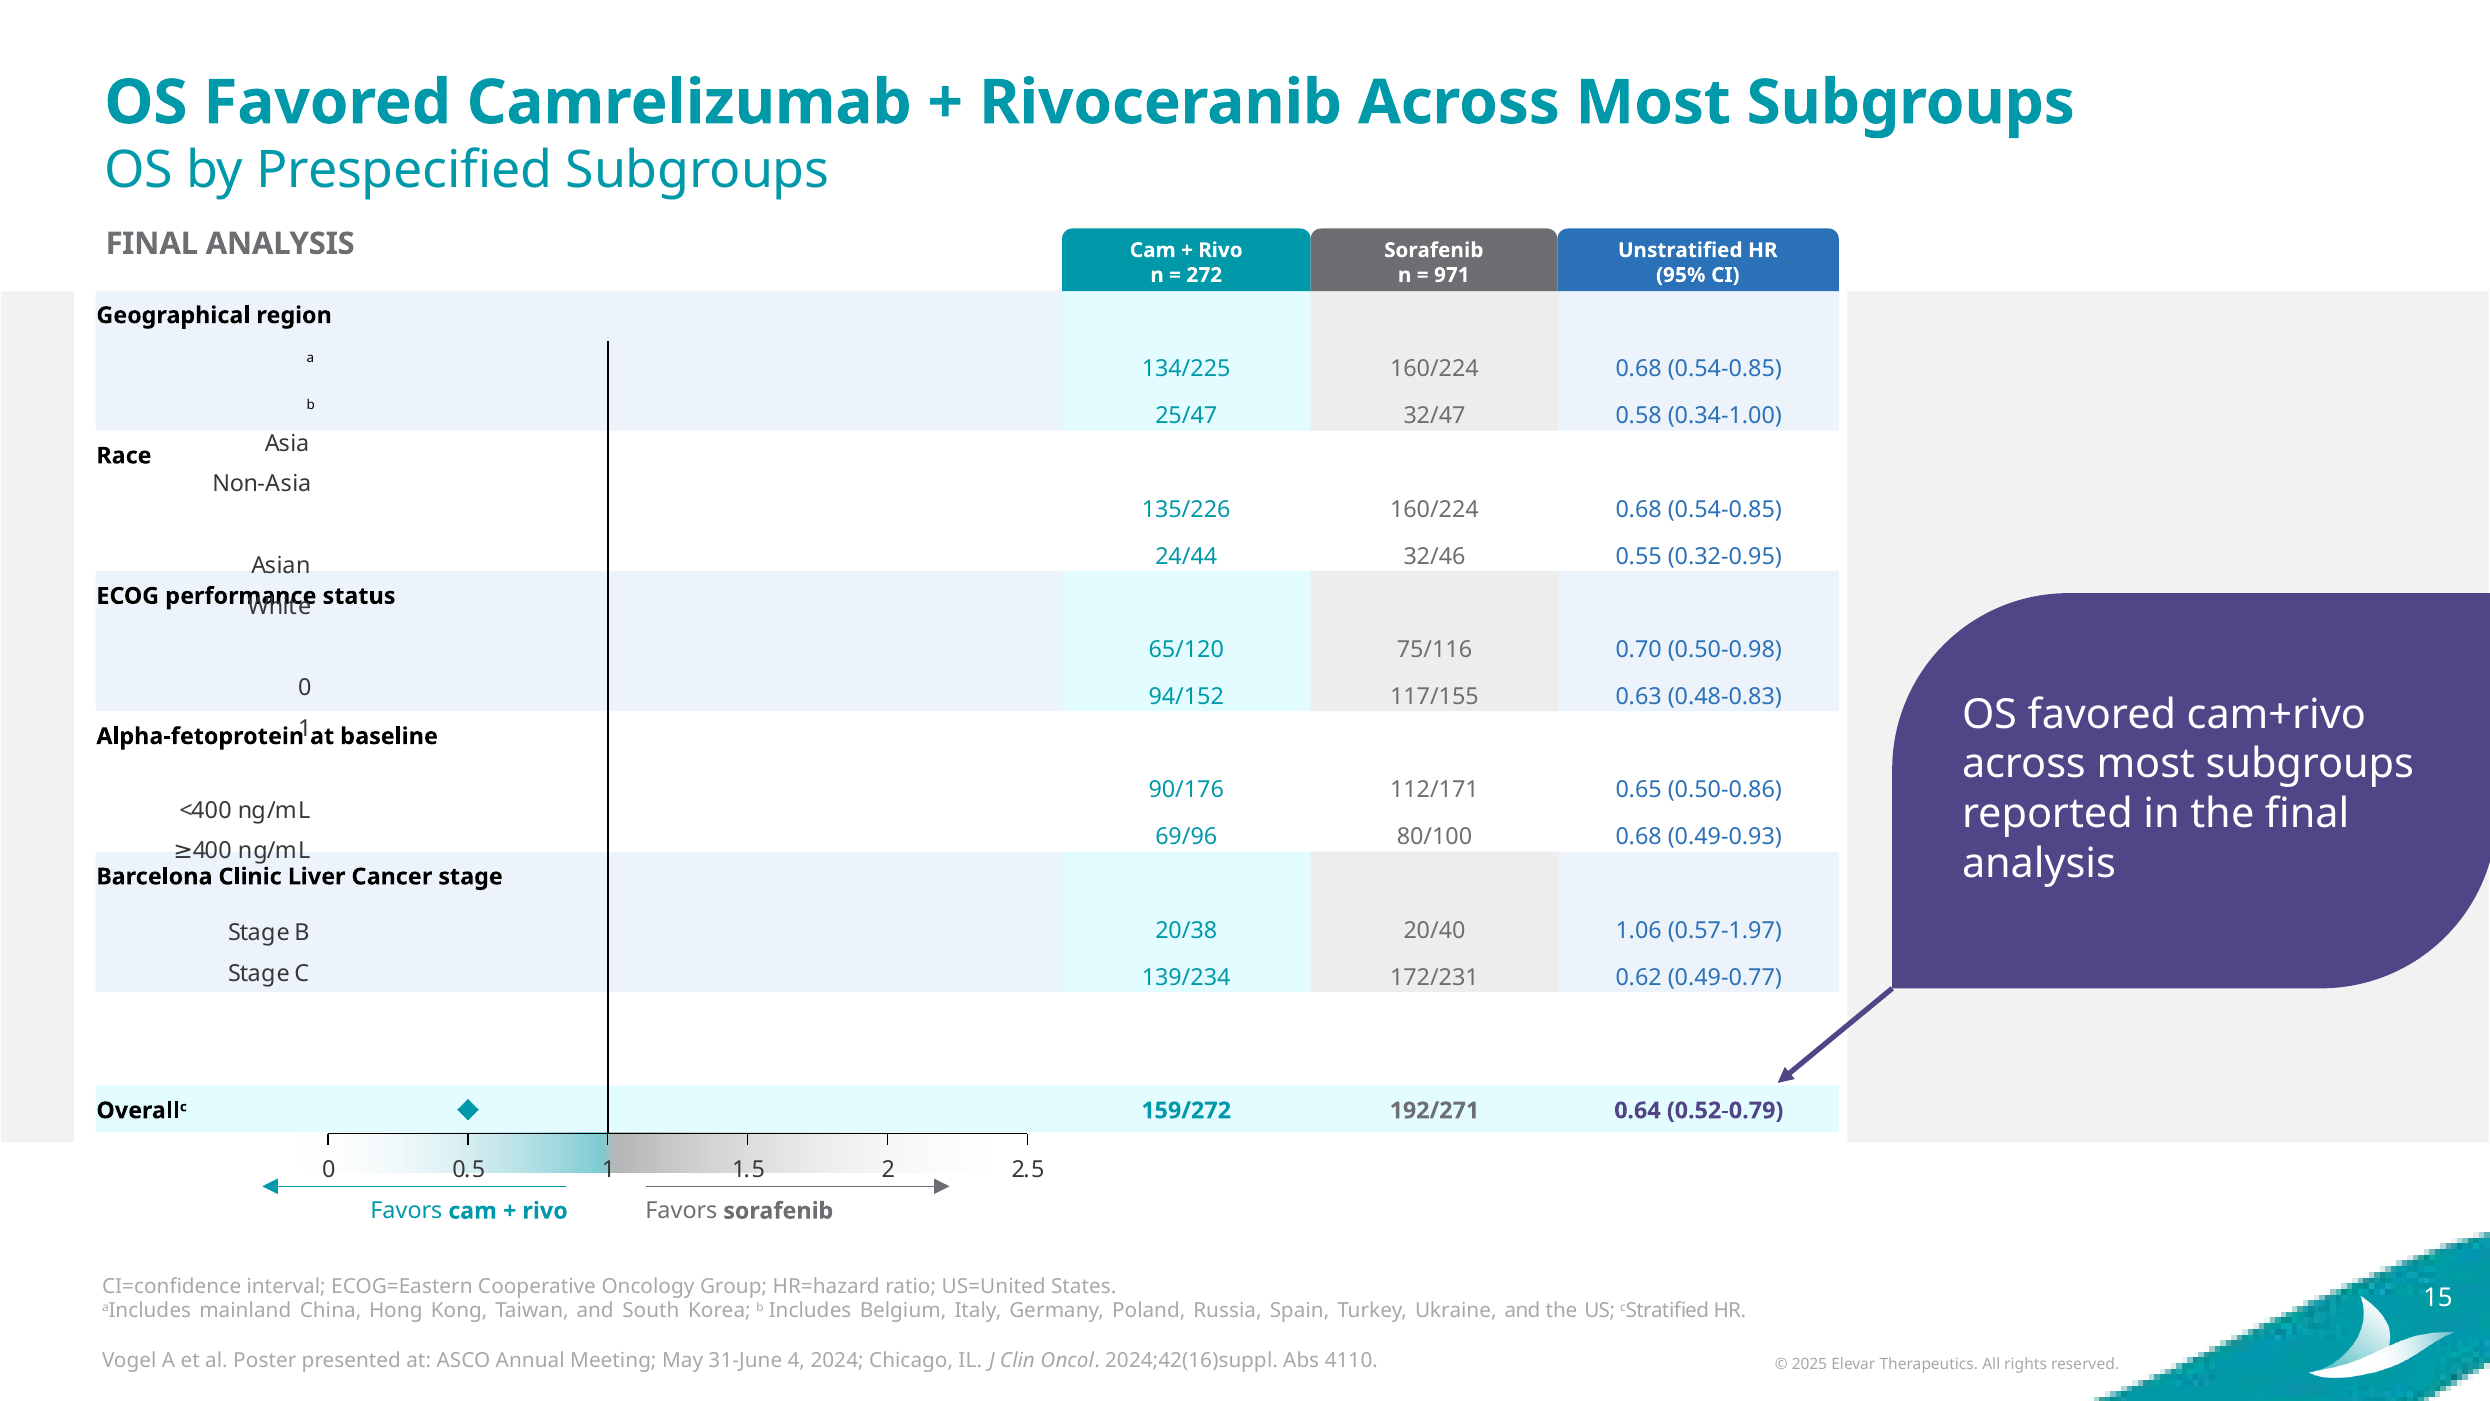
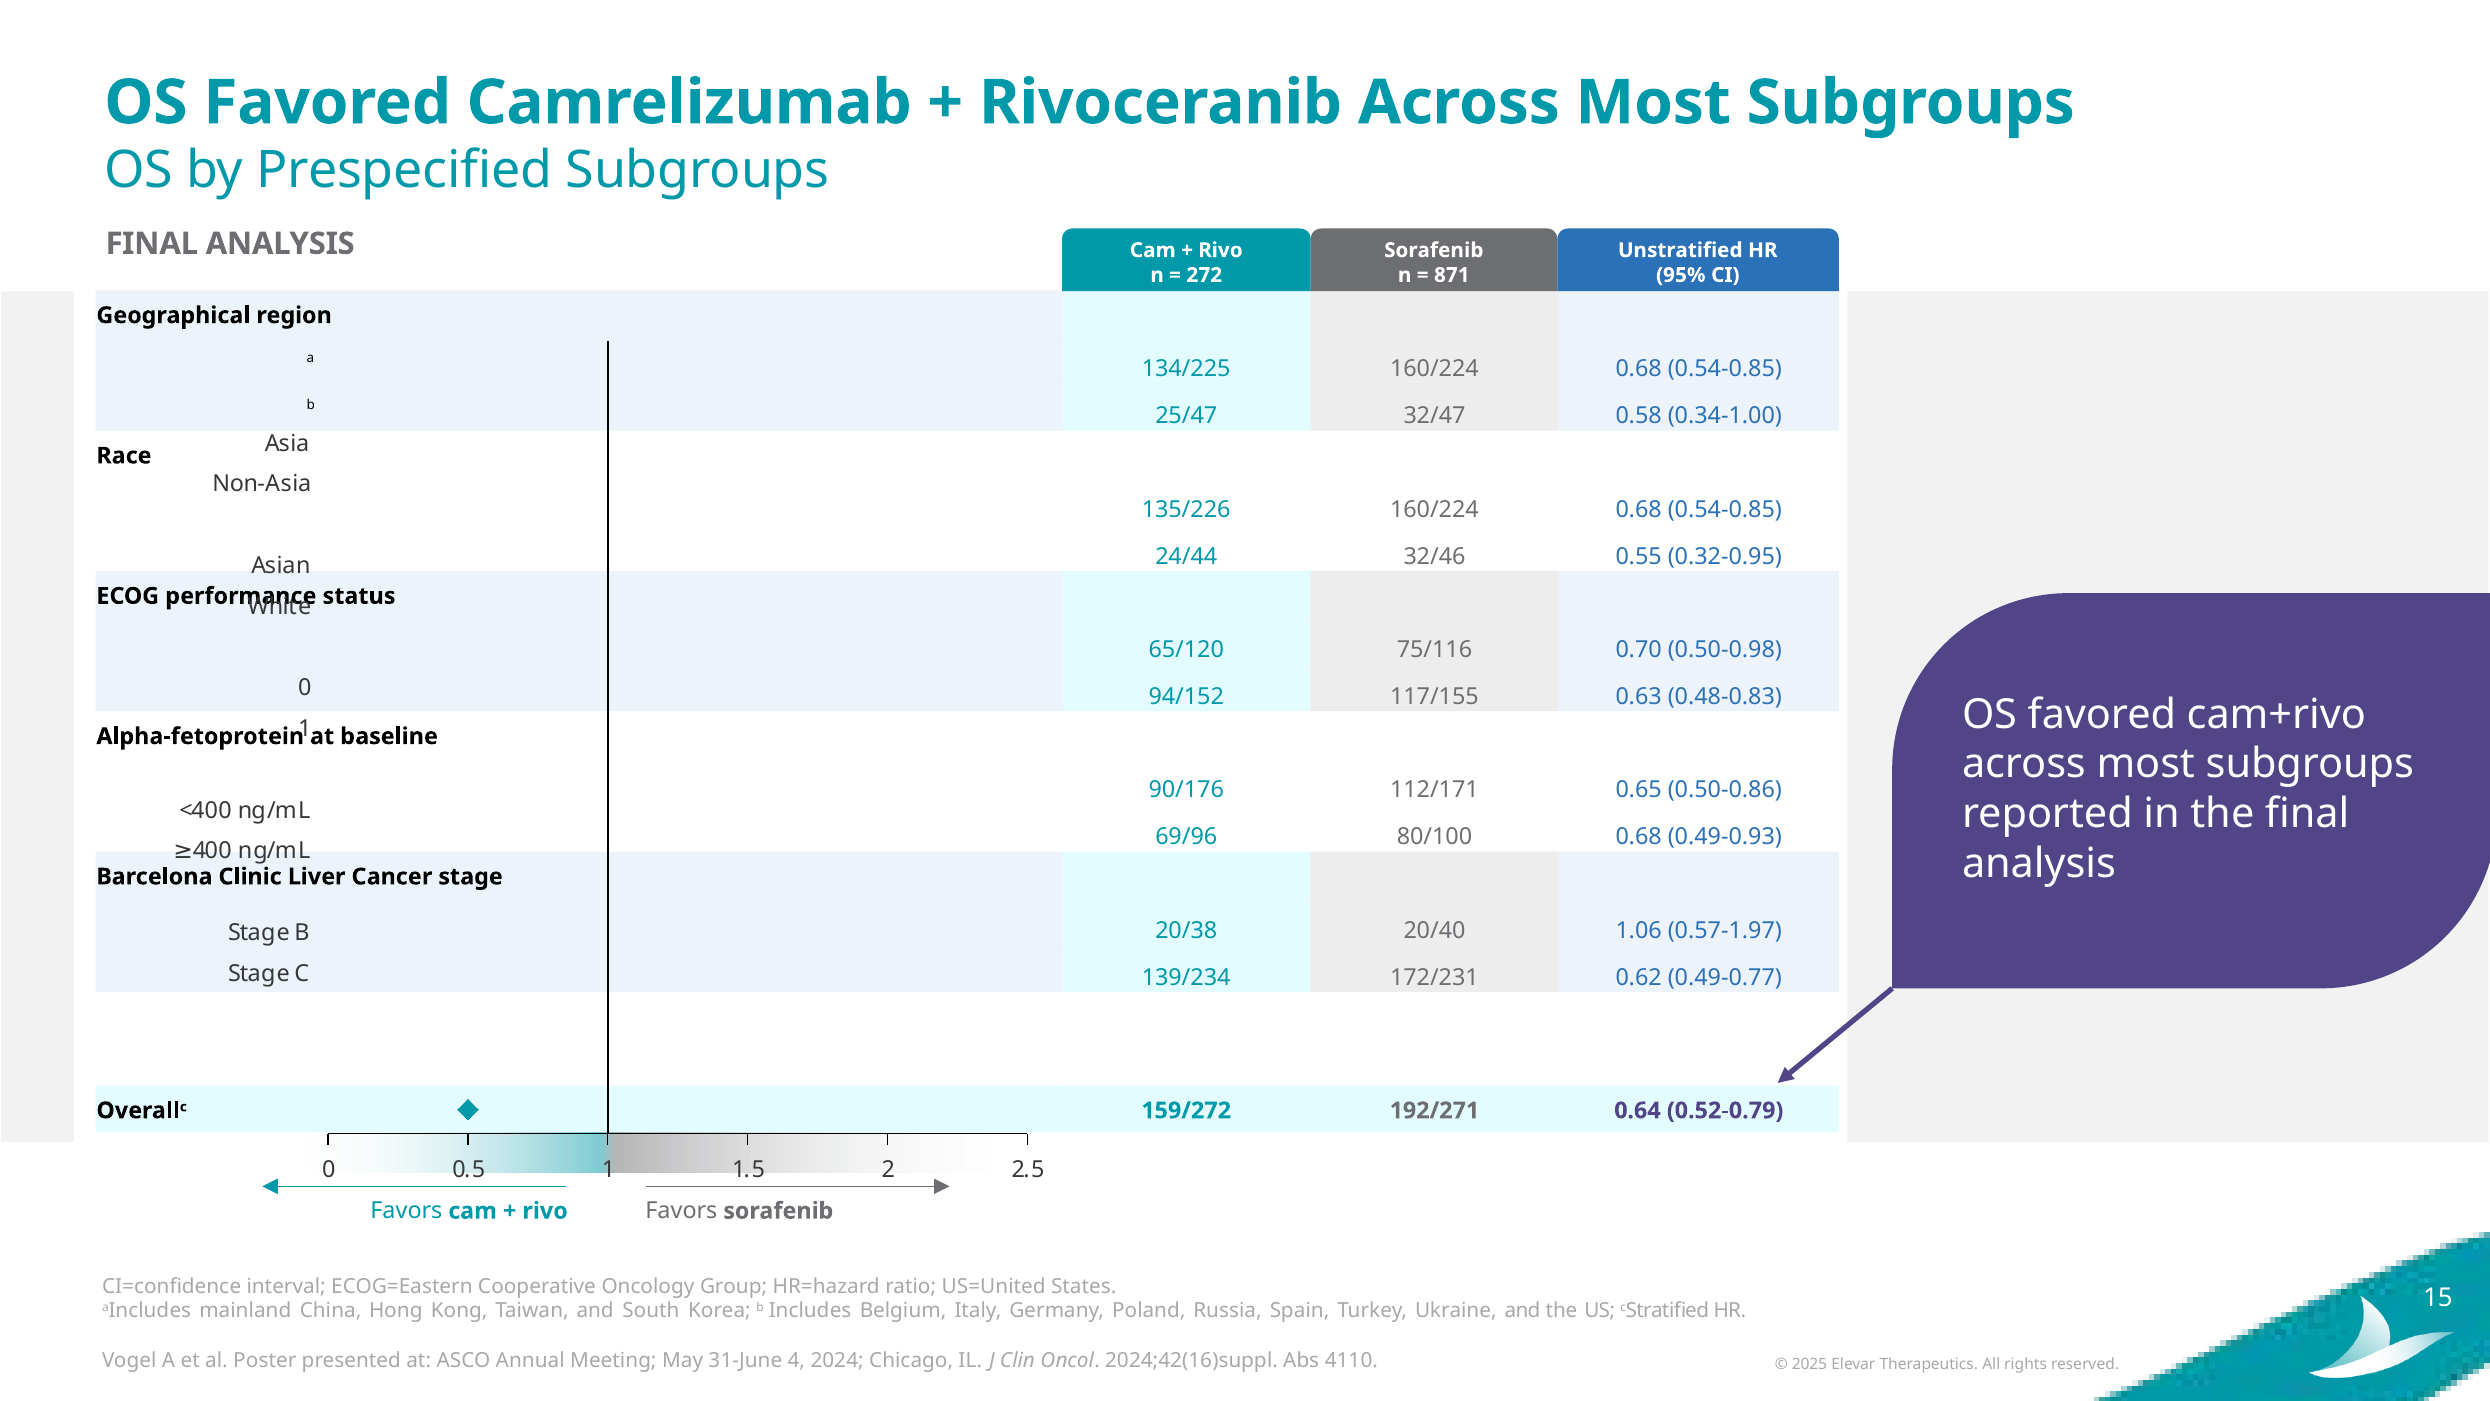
971: 971 -> 871 (1452, 275)
